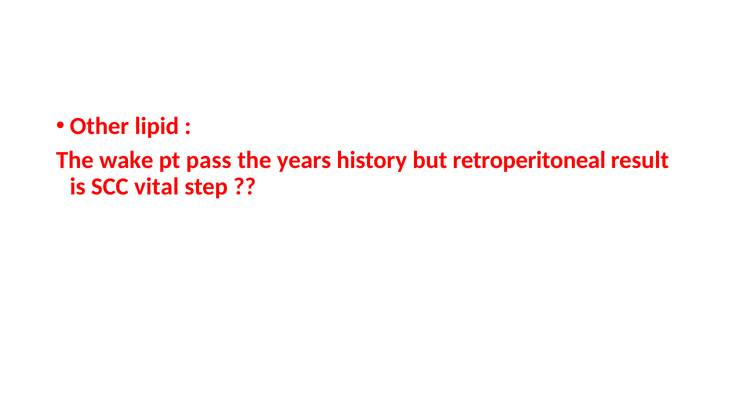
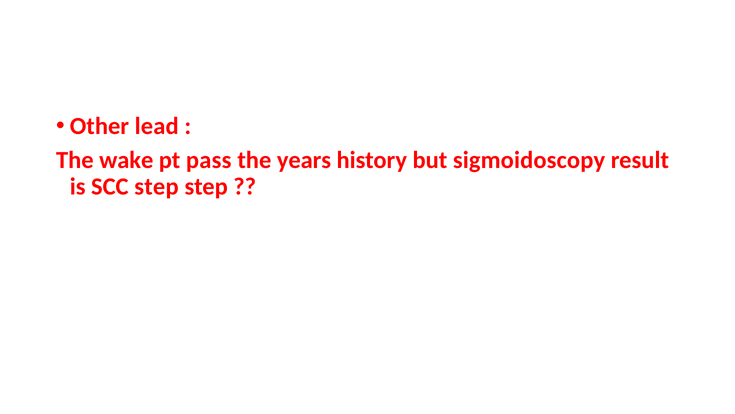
lipid: lipid -> lead (157, 126)
retroperitoneal: retroperitoneal -> sigmoidoscopy (529, 160)
SCC vital: vital -> step (156, 187)
